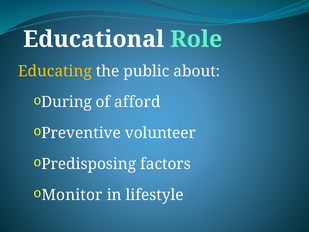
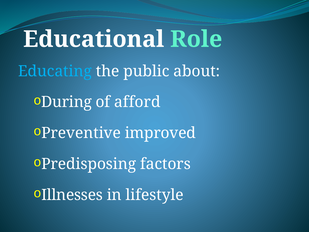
Educating colour: yellow -> light blue (55, 71)
volunteer: volunteer -> improved (160, 133)
Monitor: Monitor -> Illnesses (72, 195)
